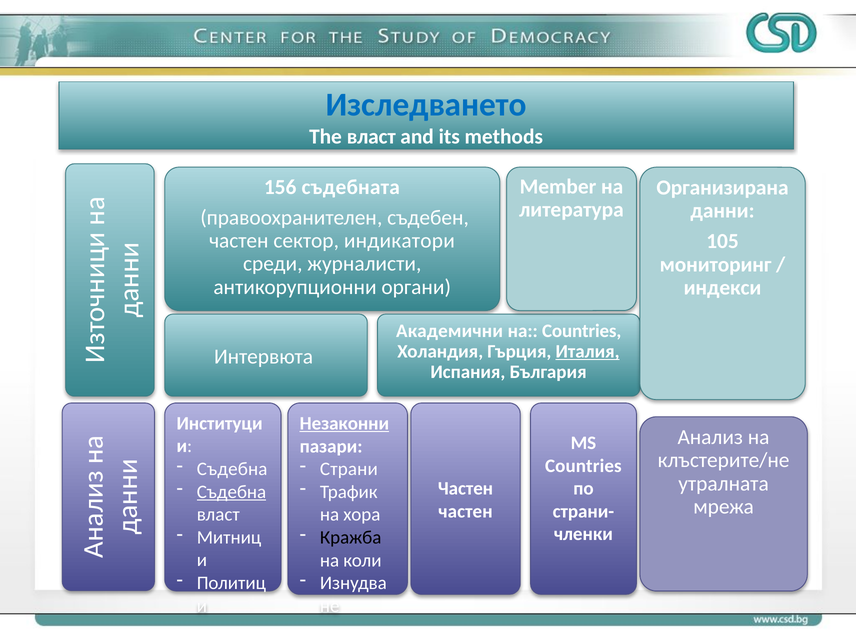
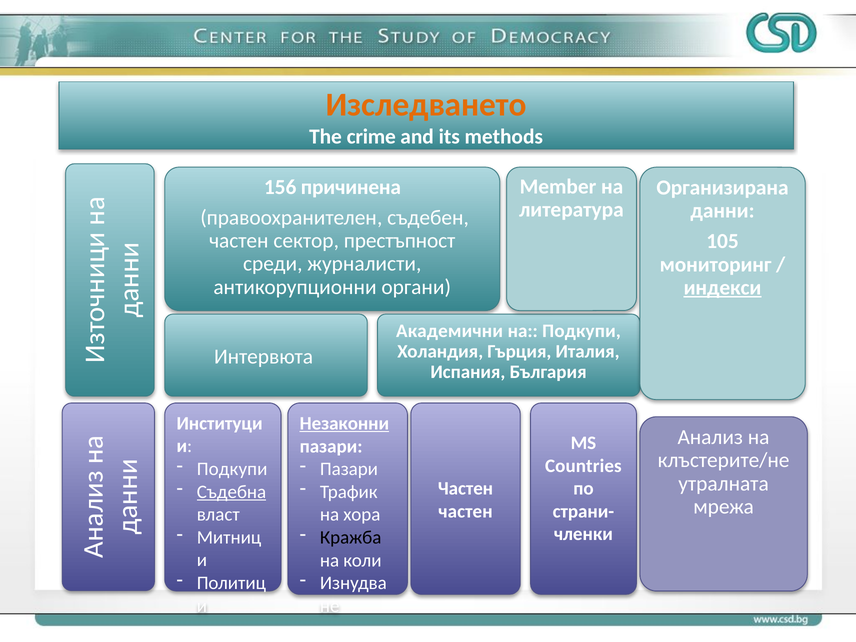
Изследването colour: blue -> orange (426, 105)
The власт: власт -> crime (371, 137)
съдебната: съдебната -> причинена (351, 187)
индикатори: индикатори -> престъпност (400, 241)
индекси underline: none -> present (723, 288)
на Countries: Countries -> Подкупи (582, 331)
Италия underline: present -> none (588, 351)
Съдебна: Съдебна -> Подкупи (232, 469)
Страни: Страни -> Пазари (349, 469)
